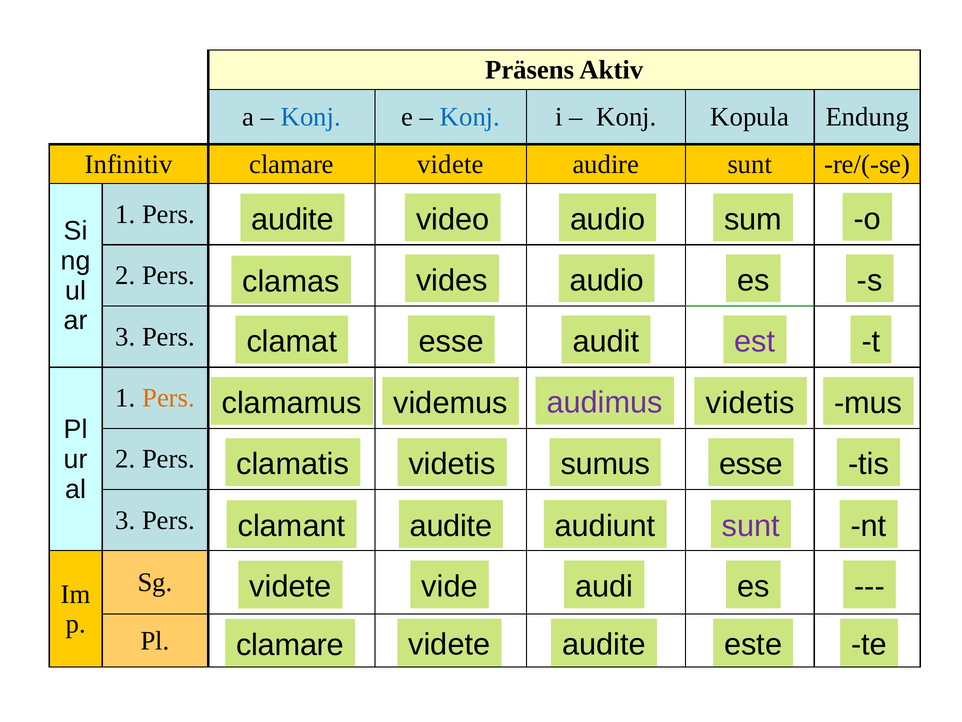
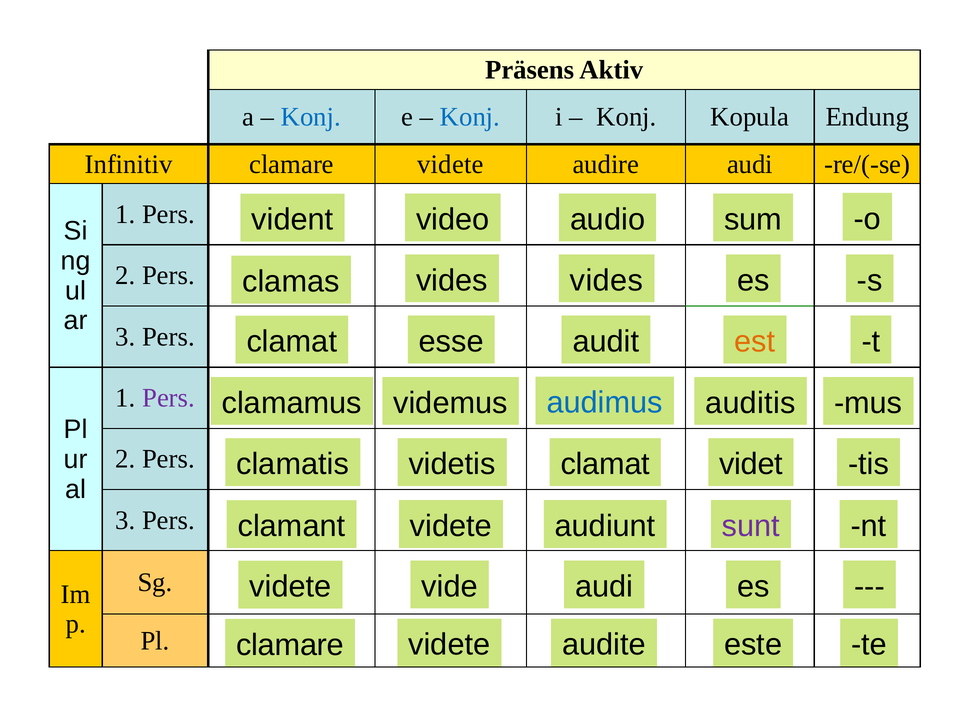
audire sunt: sunt -> audi (750, 164)
audite: audite -> vident (292, 220)
audio: audio -> vides (606, 280)
est colour: purple -> orange (755, 341)
Pers colour: orange -> purple (168, 398)
audimus colour: purple -> blue (605, 403)
videtis: videtis -> auditis (750, 403)
sumus: sumus -> clamat (605, 464)
esse: esse -> videt (751, 464)
audite: audite -> videte (451, 526)
